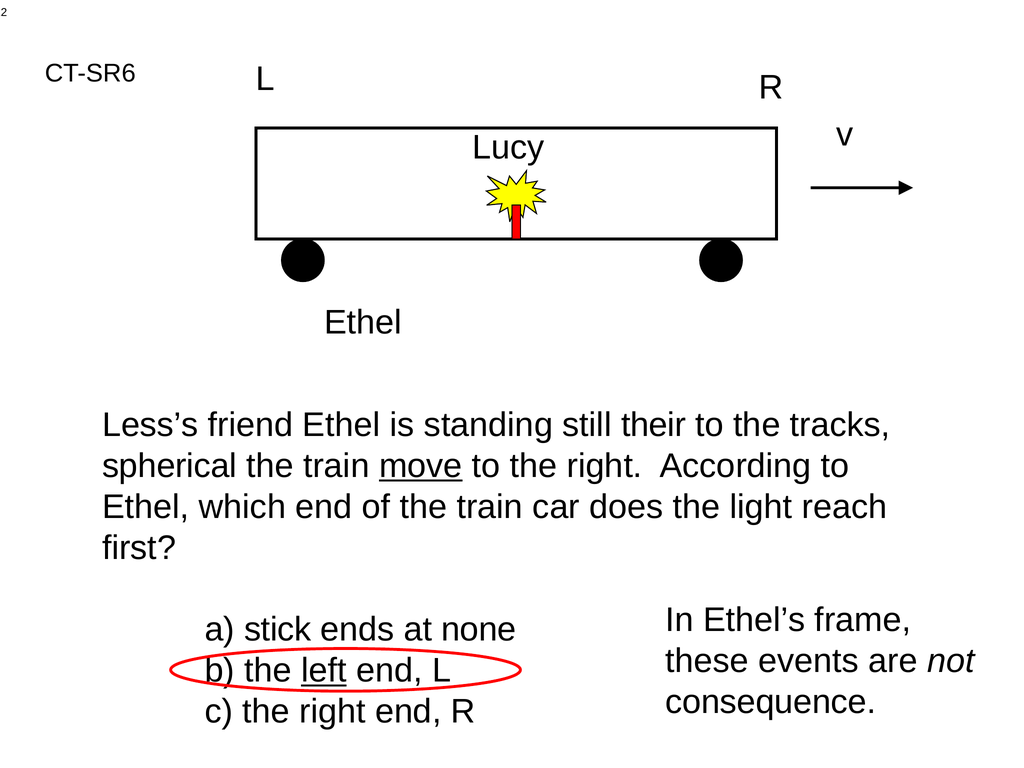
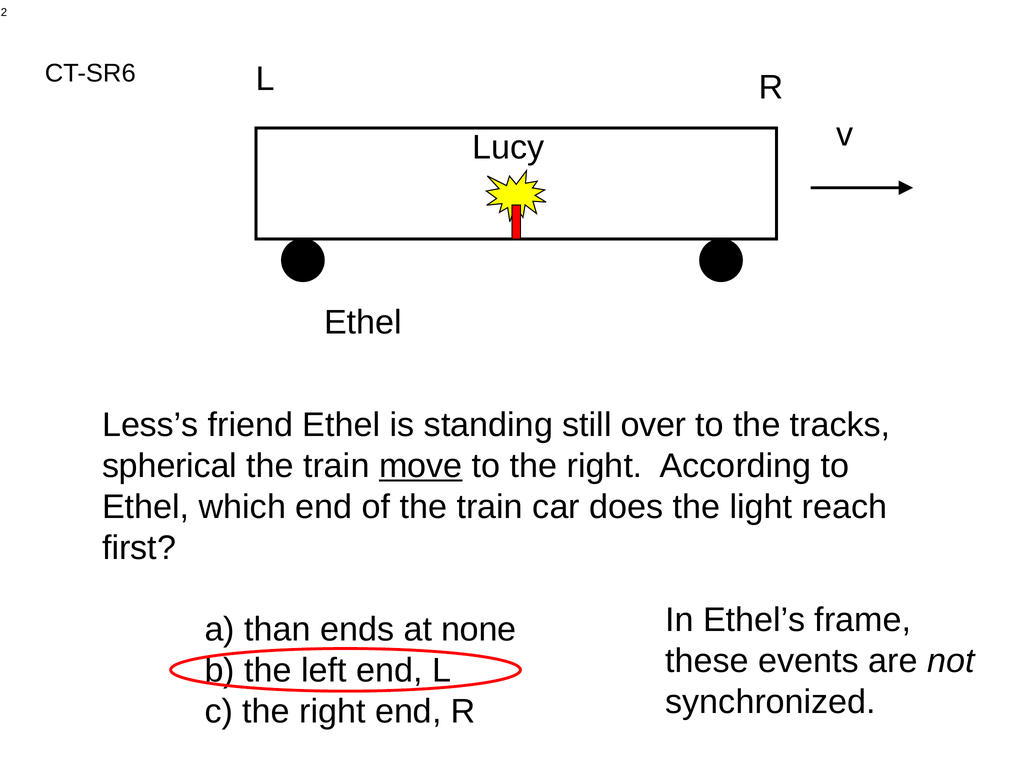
their: their -> over (654, 425)
stick: stick -> than (277, 630)
left underline: present -> none (324, 671)
consequence: consequence -> synchronized (771, 702)
